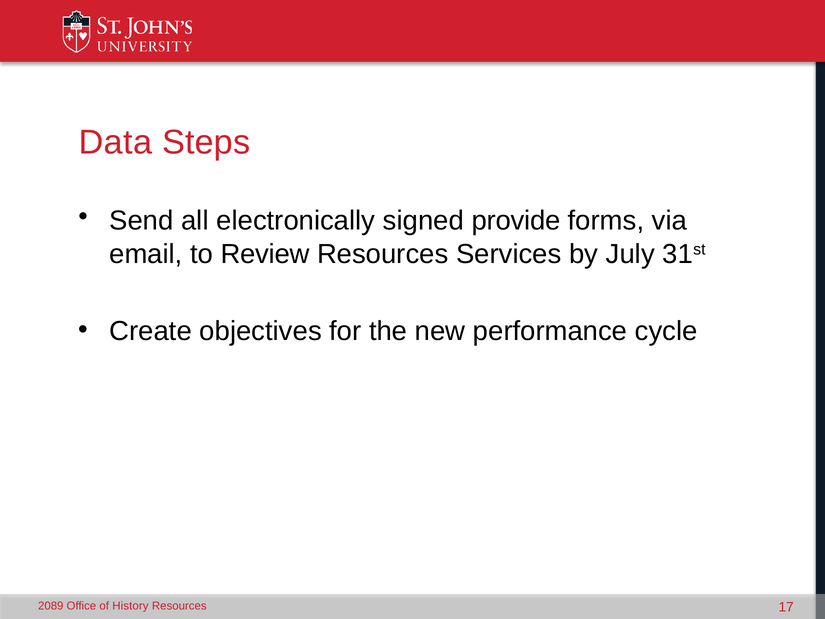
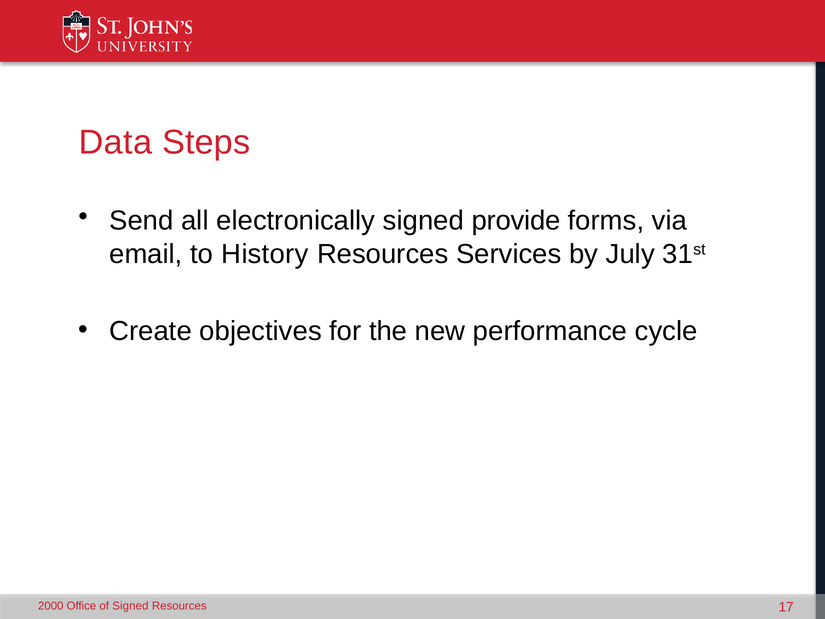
Review: Review -> History (265, 254)
2089: 2089 -> 2000 (51, 605)
of History: History -> Signed (130, 605)
